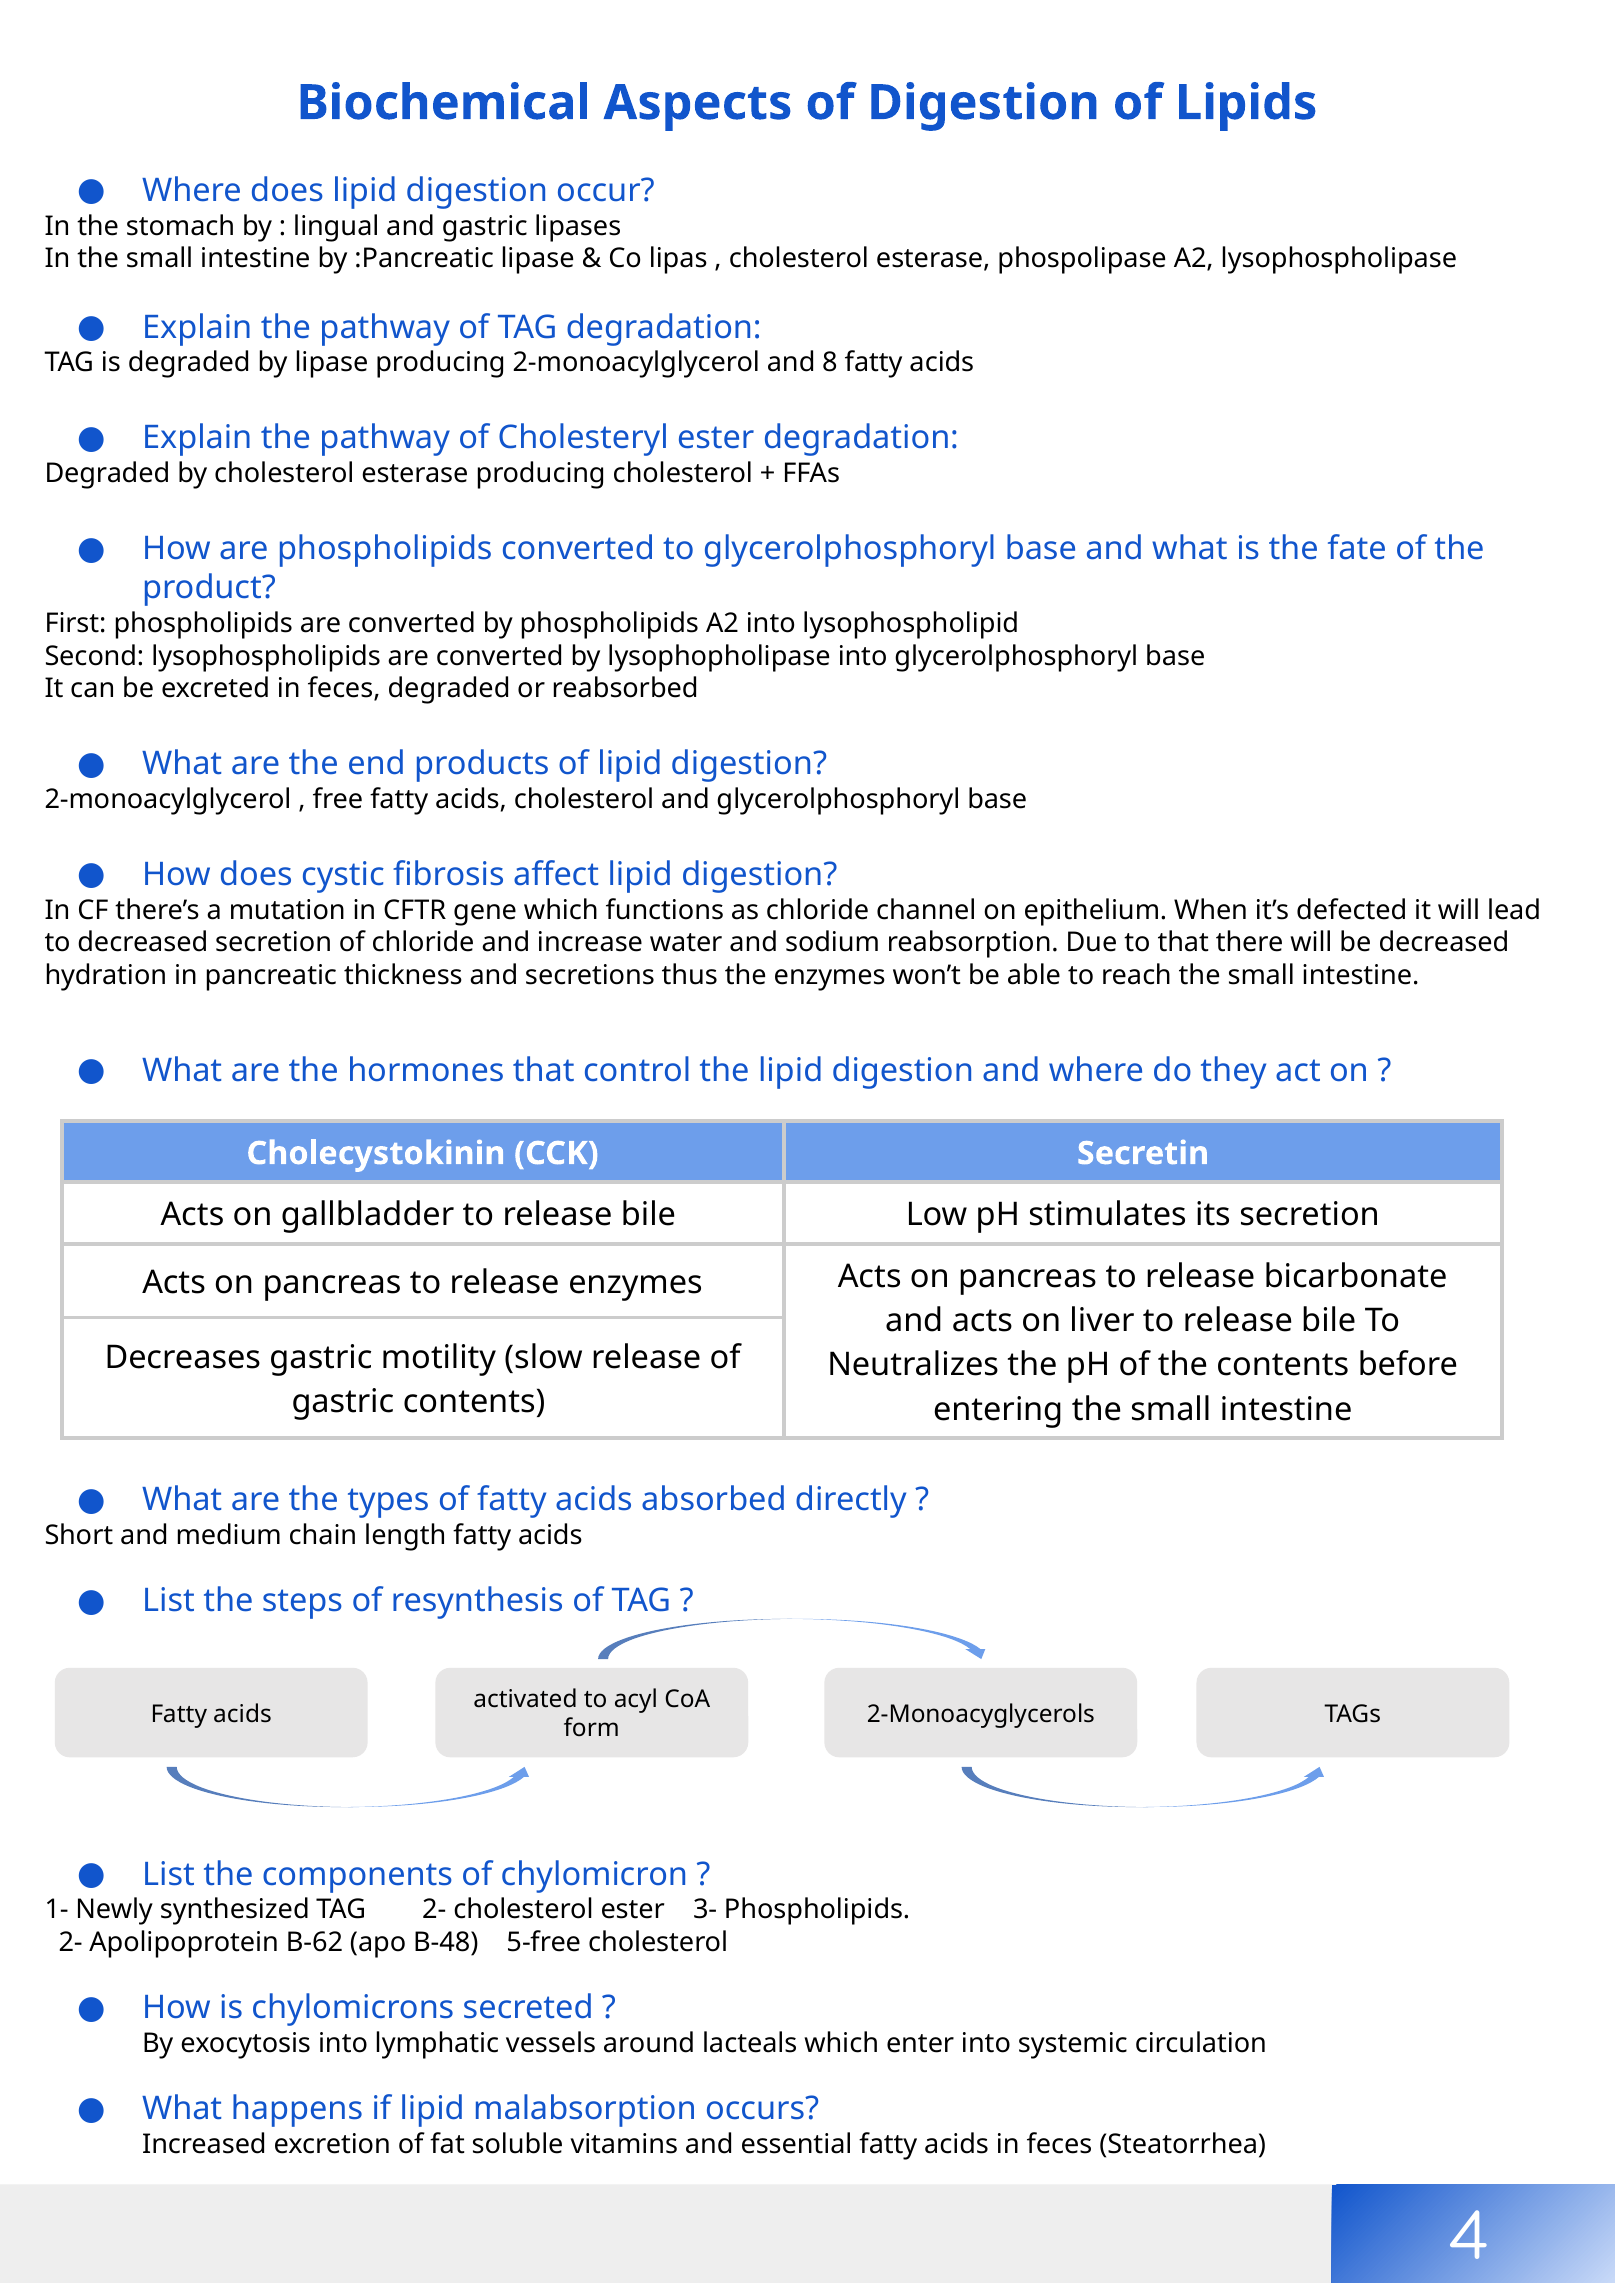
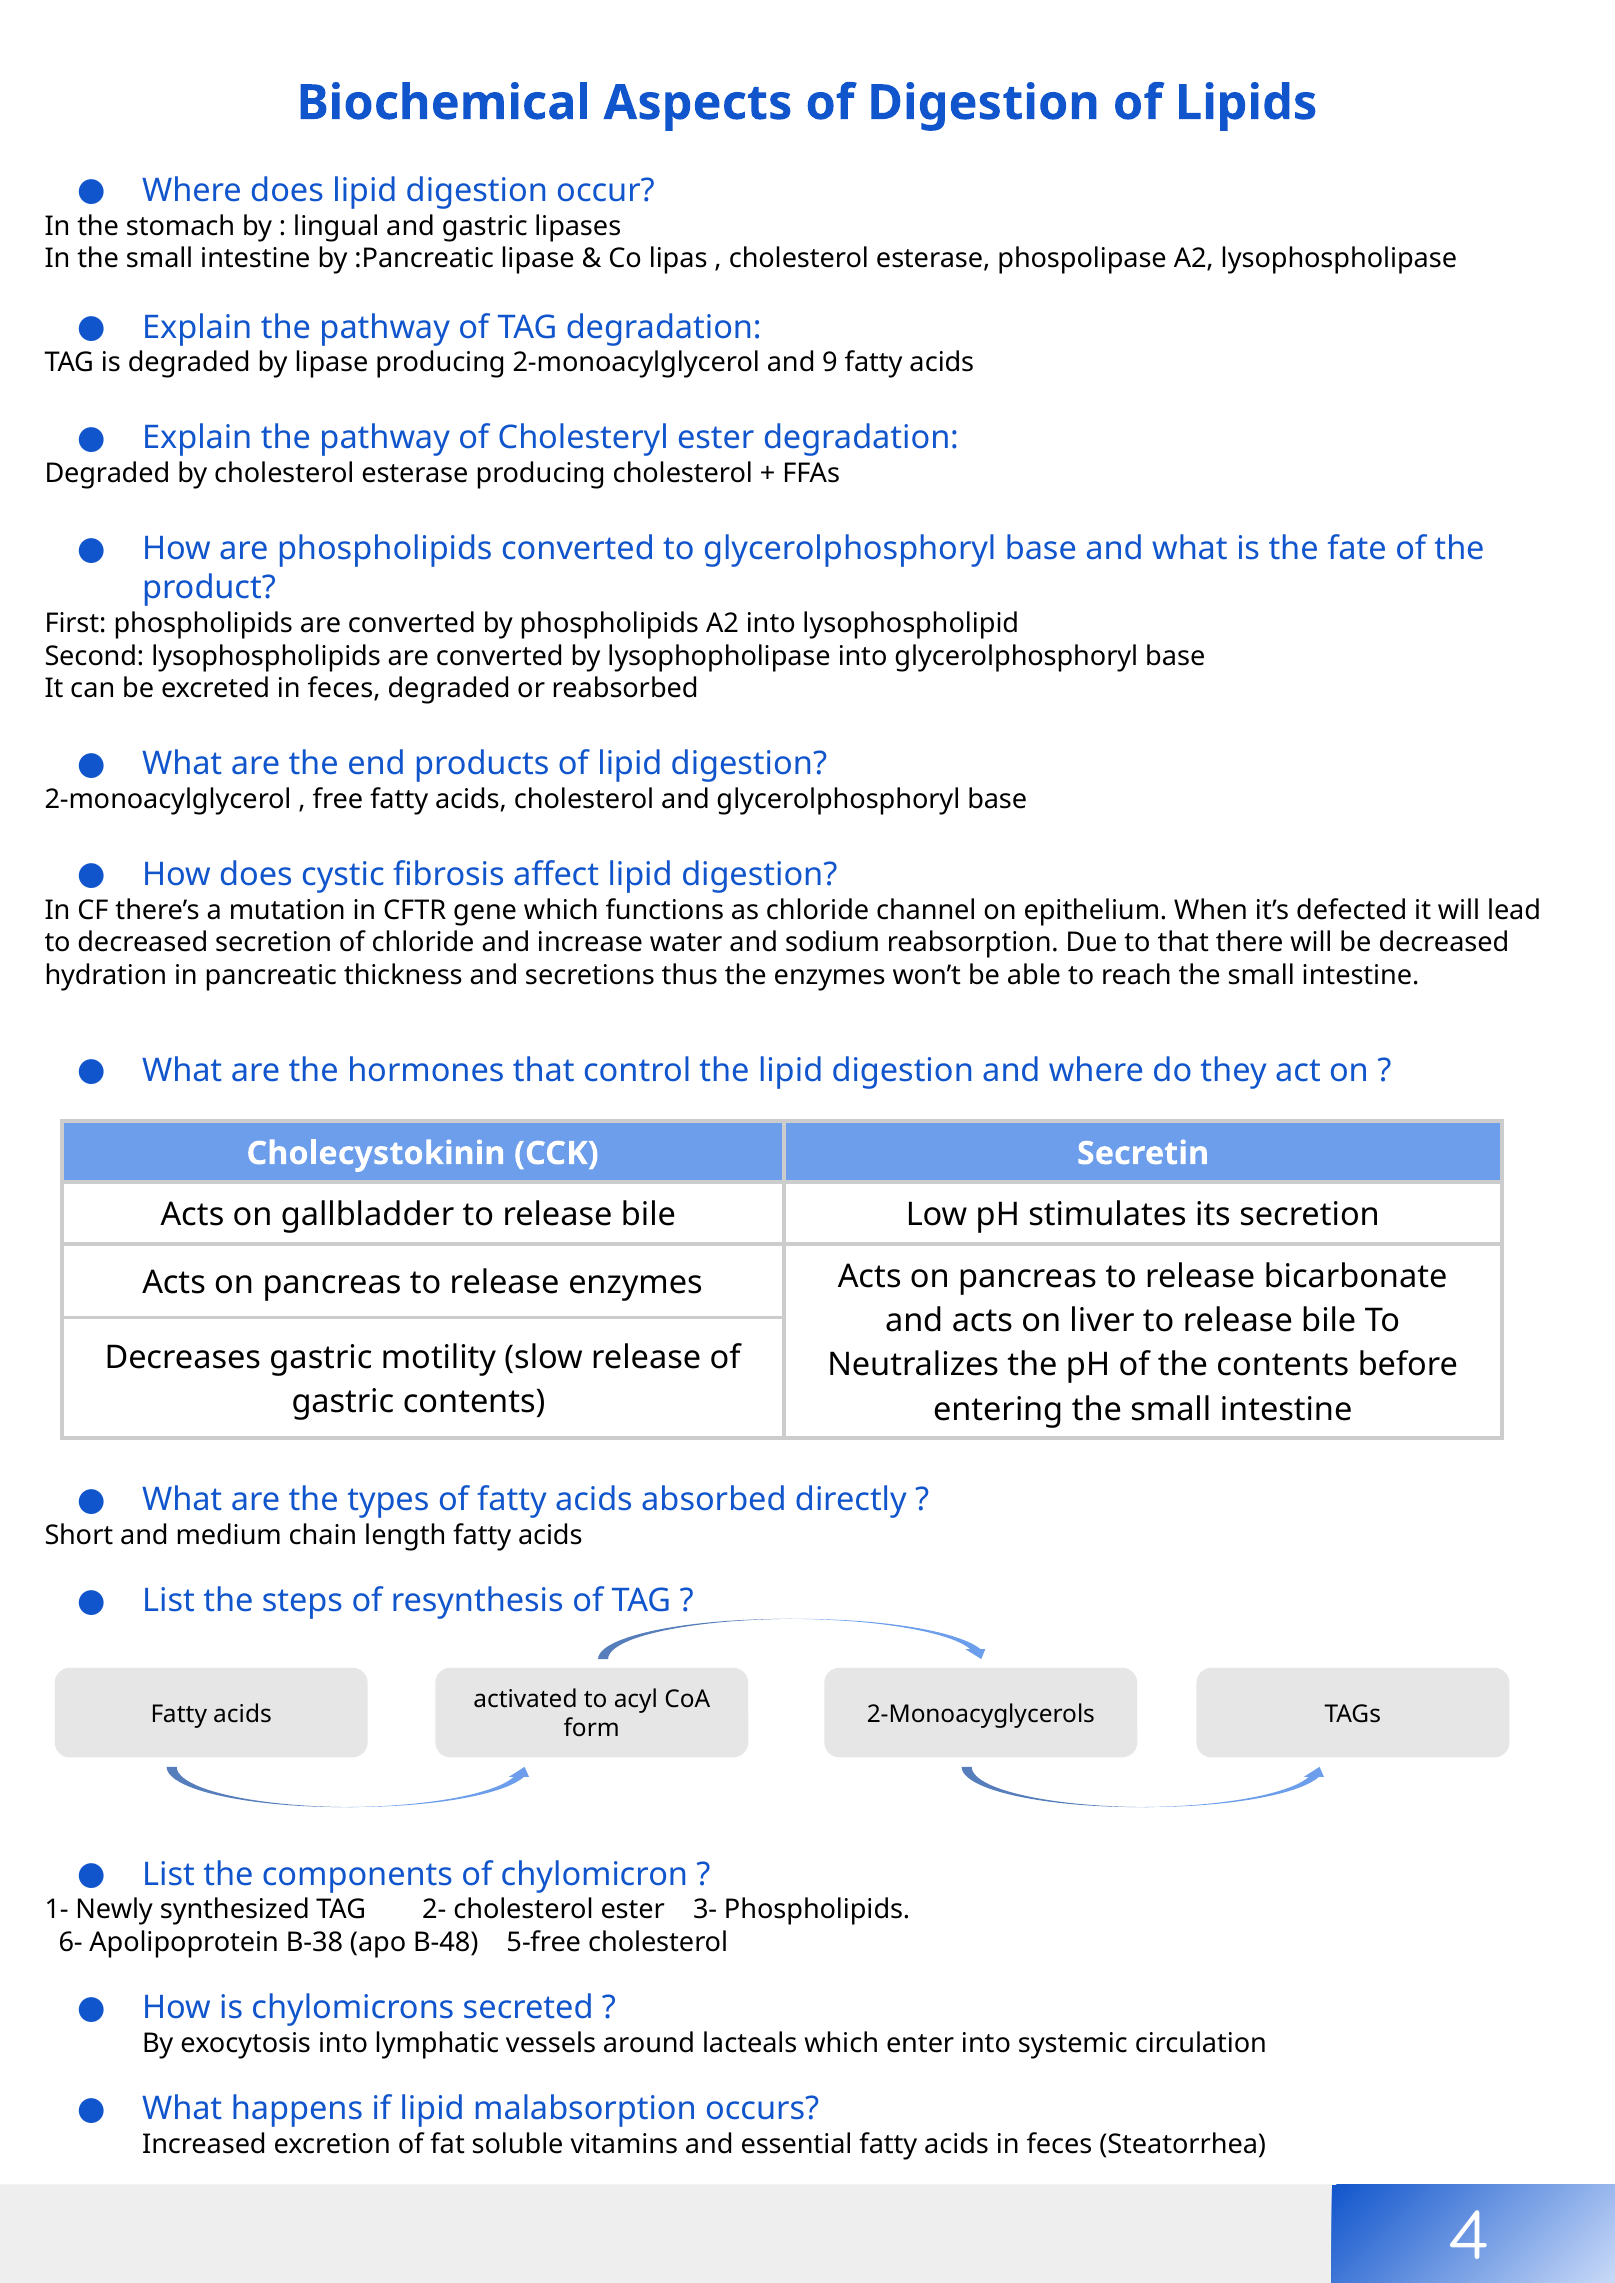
8: 8 -> 9 (830, 363)
2-: 2- -> 6- (71, 1943)
B-62: B-62 -> B-38 (314, 1943)
